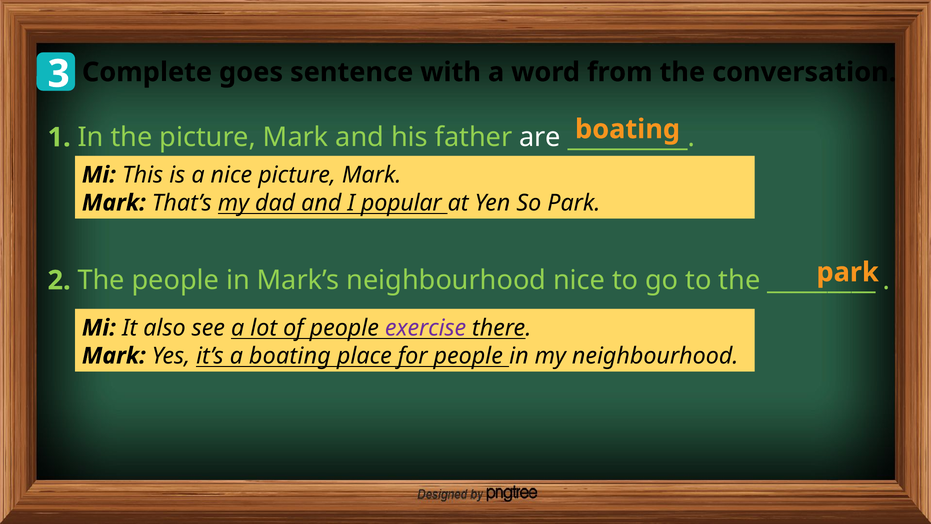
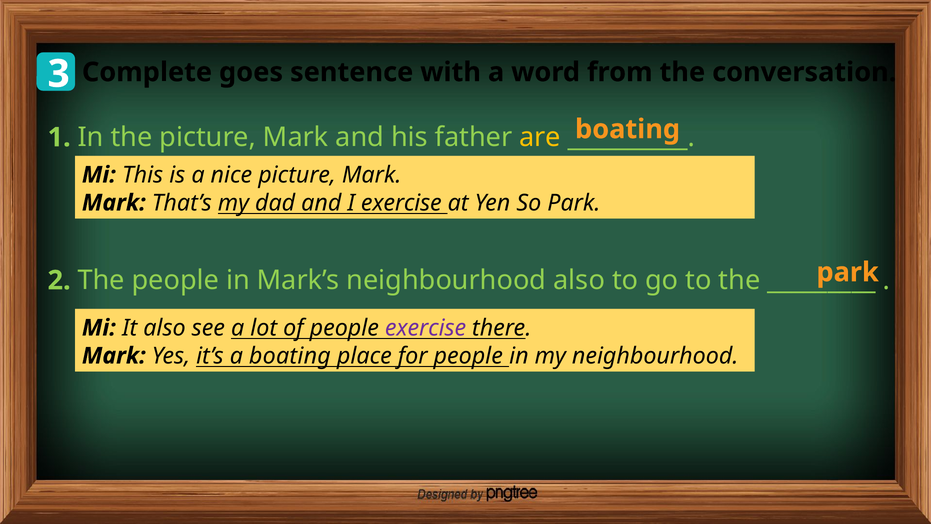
are colour: white -> yellow (540, 137)
I popular: popular -> exercise (401, 203)
neighbourhood nice: nice -> also (579, 280)
